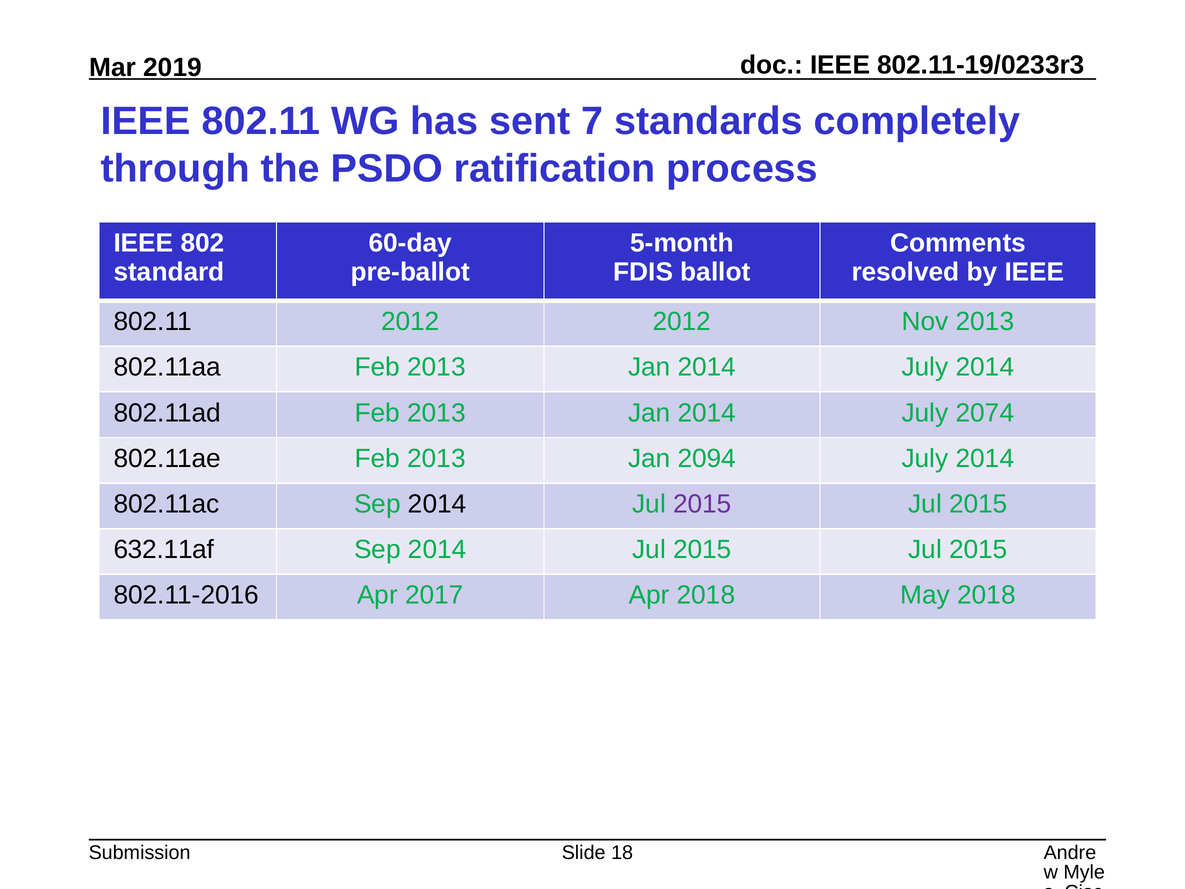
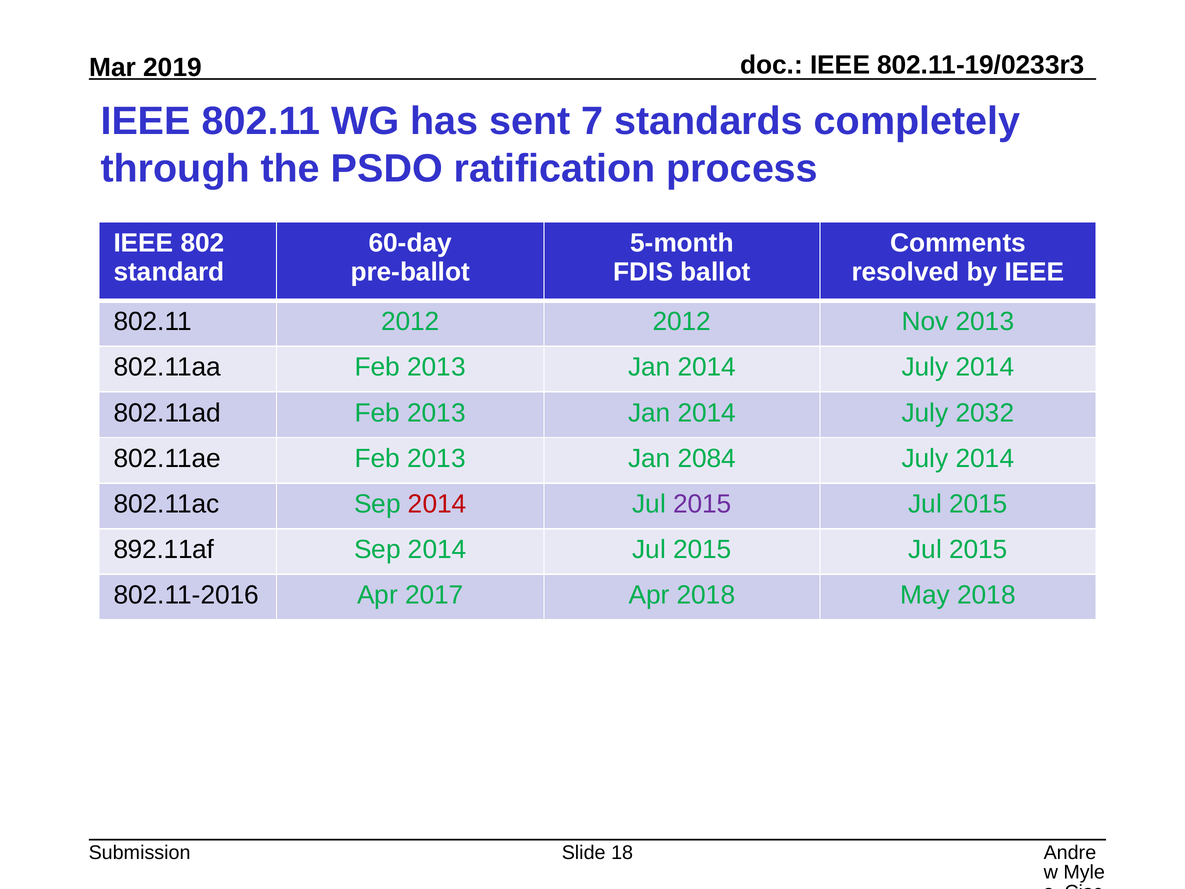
2074: 2074 -> 2032 (985, 413)
2094: 2094 -> 2084 (707, 458)
2014 colour: black -> red (437, 504)
632.11af: 632.11af -> 892.11af (164, 549)
